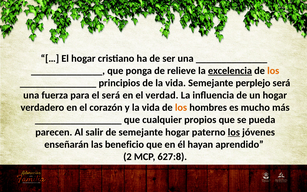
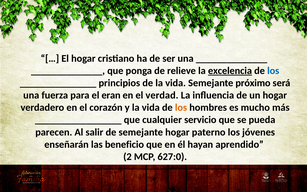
los colour: orange -> blue (273, 71)
perplejo: perplejo -> próximo (253, 83)
el será: será -> eran (111, 95)
propios: propios -> servicio (200, 120)
los underline: present -> none (234, 132)
627:8: 627:8 -> 627:0 (172, 157)
